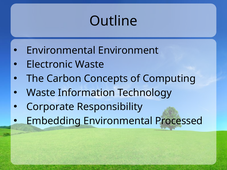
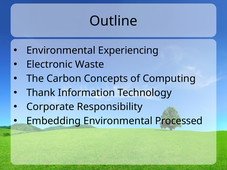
Environment: Environment -> Experiencing (128, 50)
Waste: Waste -> Thank (41, 93)
